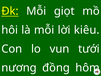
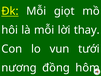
kiêu: kiêu -> thay (87, 30)
